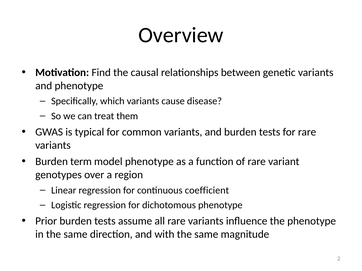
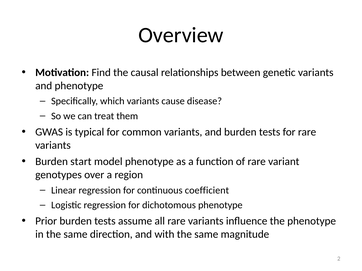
term: term -> start (81, 162)
